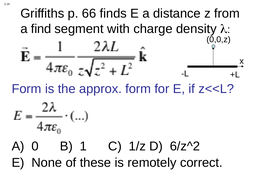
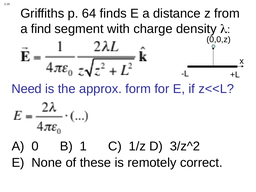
66: 66 -> 64 (89, 14)
Form: Form -> Need (27, 89)
6/z^2: 6/z^2 -> 3/z^2 (185, 146)
